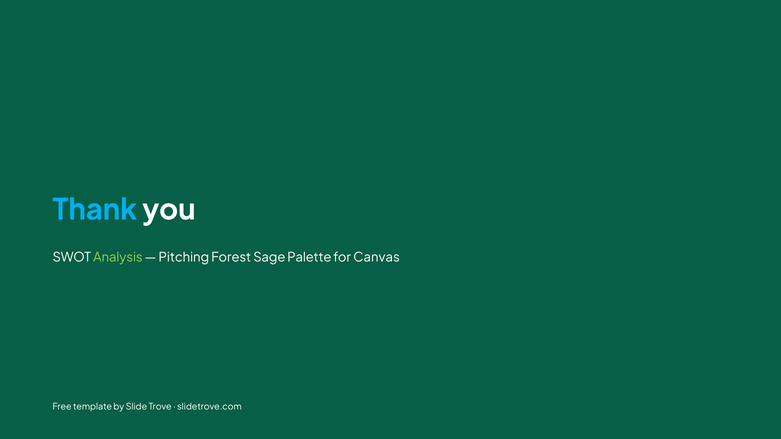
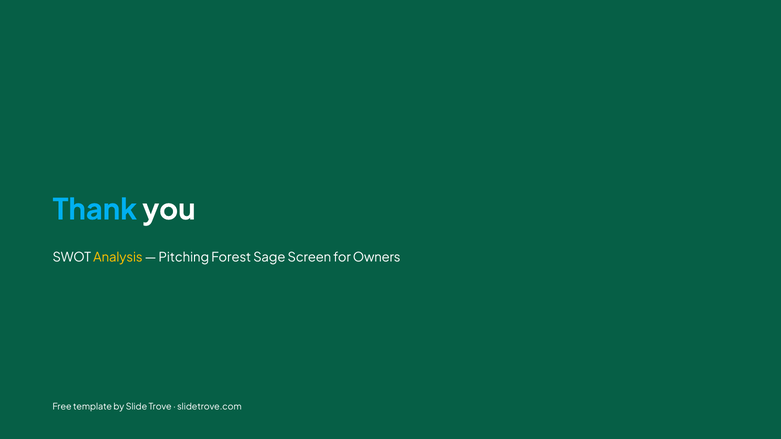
Analysis colour: light green -> yellow (118, 258)
Palette: Palette -> Screen (309, 258)
Canvas: Canvas -> Owners (377, 258)
